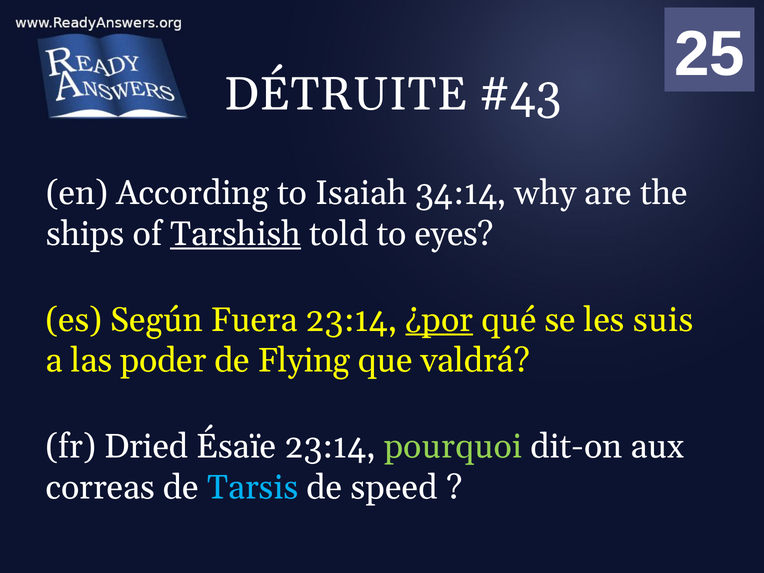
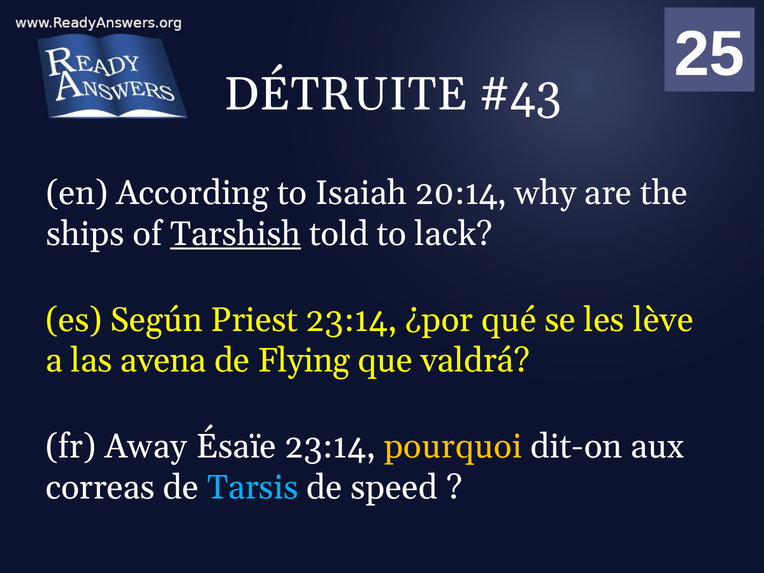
34:14: 34:14 -> 20:14 (461, 193)
eyes: eyes -> lack (454, 234)
Fuera: Fuera -> Priest (254, 320)
¿por underline: present -> none (439, 320)
suis: suis -> lève (663, 320)
poder: poder -> avena (163, 361)
Dried: Dried -> Away (146, 447)
pourquoi colour: light green -> yellow (453, 447)
